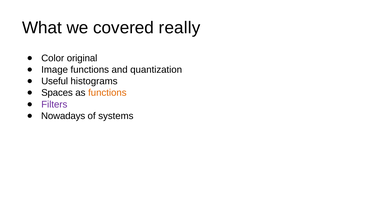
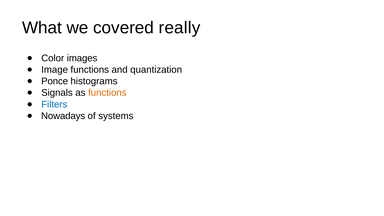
original: original -> images (82, 58)
Useful: Useful -> Ponce (55, 81)
Spaces: Spaces -> Signals (57, 93)
Filters colour: purple -> blue (54, 104)
